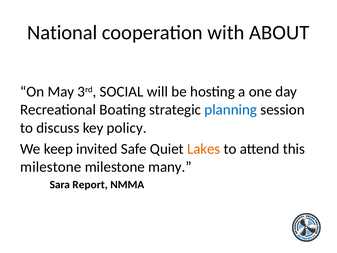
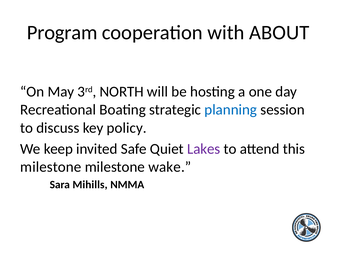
National: National -> Program (62, 33)
SOCIAL: SOCIAL -> NORTH (122, 92)
Lakes colour: orange -> purple (204, 149)
many: many -> wake (170, 167)
Report: Report -> Mihills (90, 184)
